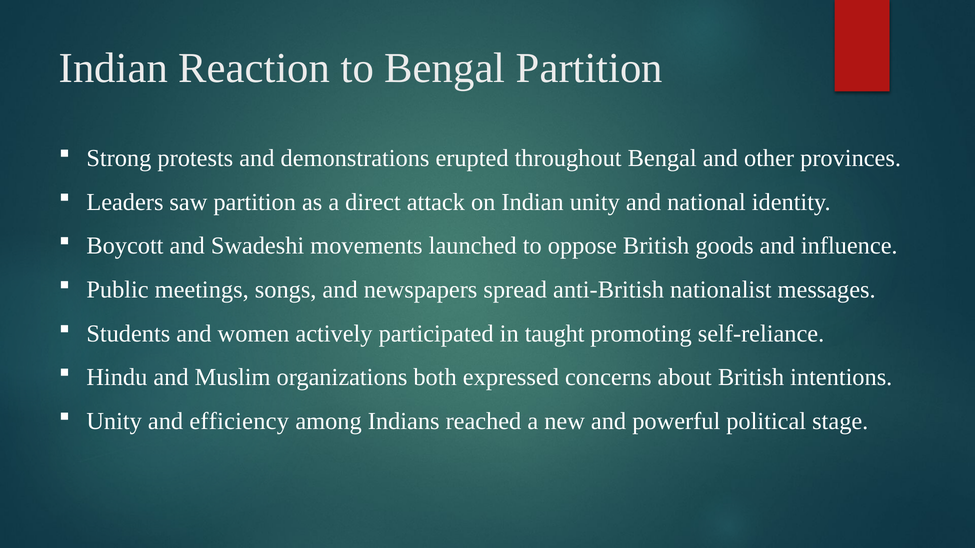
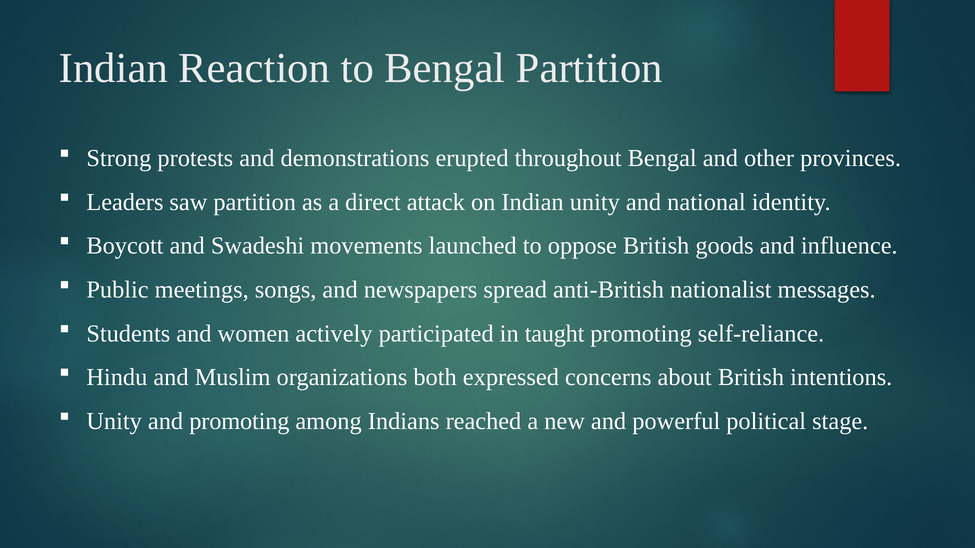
and efficiency: efficiency -> promoting (239, 422)
